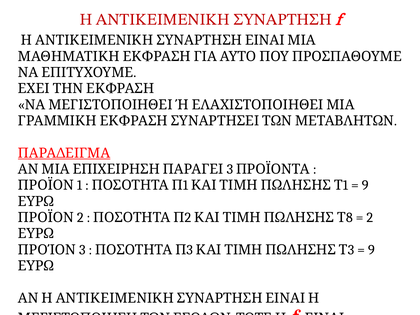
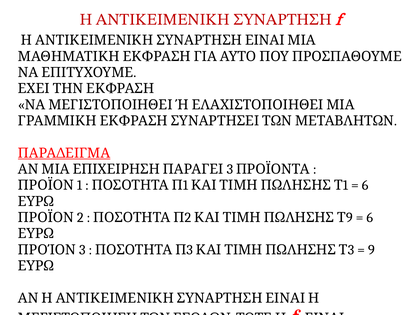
9: 9 -> 6 (365, 185)
2 8: 8 -> 9 (349, 218)
2: 2 -> 6 (370, 218)
